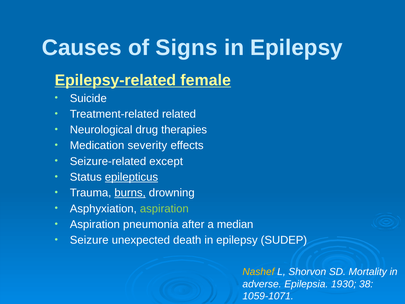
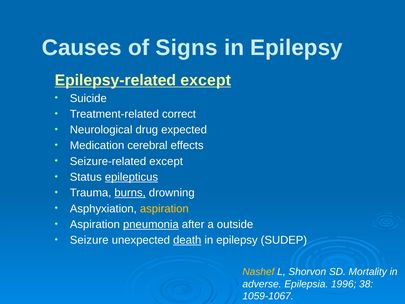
Epilepsy-related female: female -> except (206, 80)
related: related -> correct (179, 114)
therapies: therapies -> expected (184, 130)
severity: severity -> cerebral (147, 145)
aspiration colour: light green -> yellow (164, 208)
pneumonia underline: none -> present (151, 224)
median: median -> outside (235, 224)
death underline: none -> present (187, 240)
1930: 1930 -> 1996 (344, 284)
1059-1071: 1059-1071 -> 1059-1067 (268, 296)
